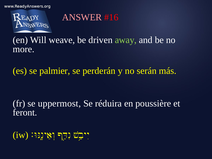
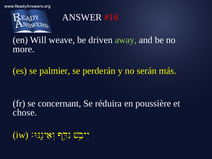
ANSWER colour: pink -> white (82, 17)
uppermost: uppermost -> concernant (59, 103)
feront: feront -> chose (25, 112)
